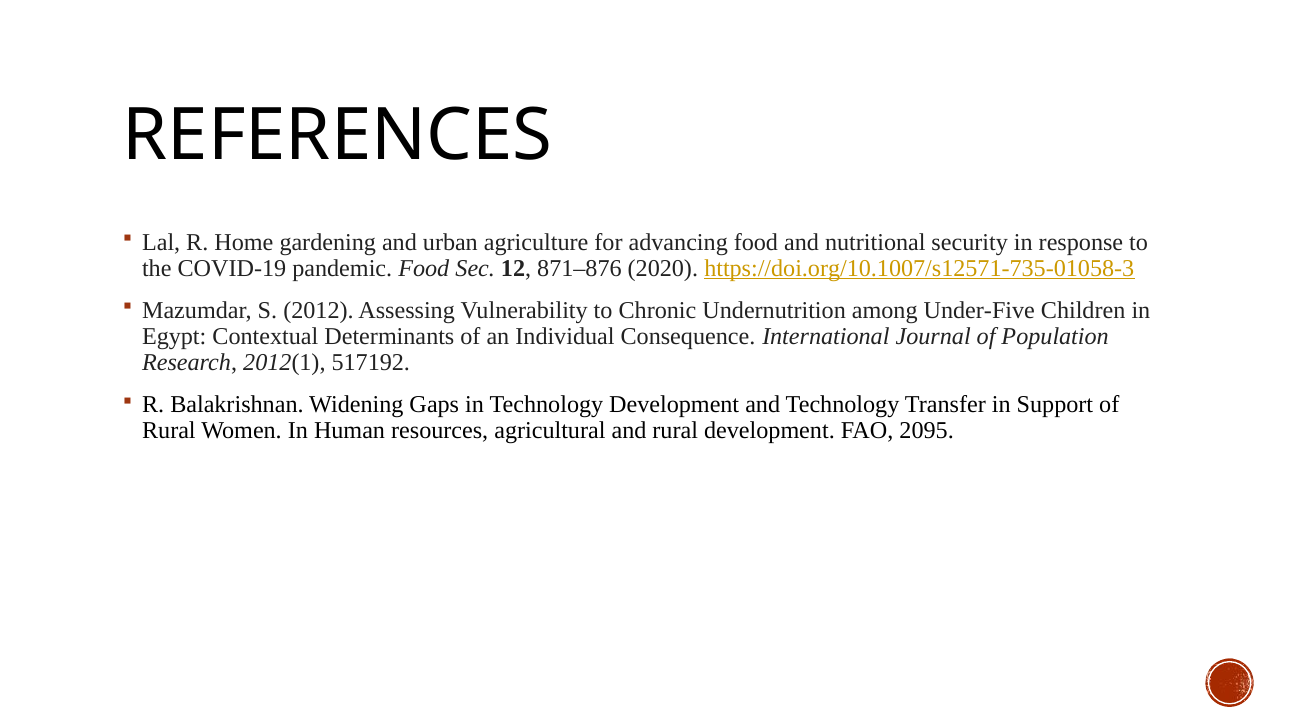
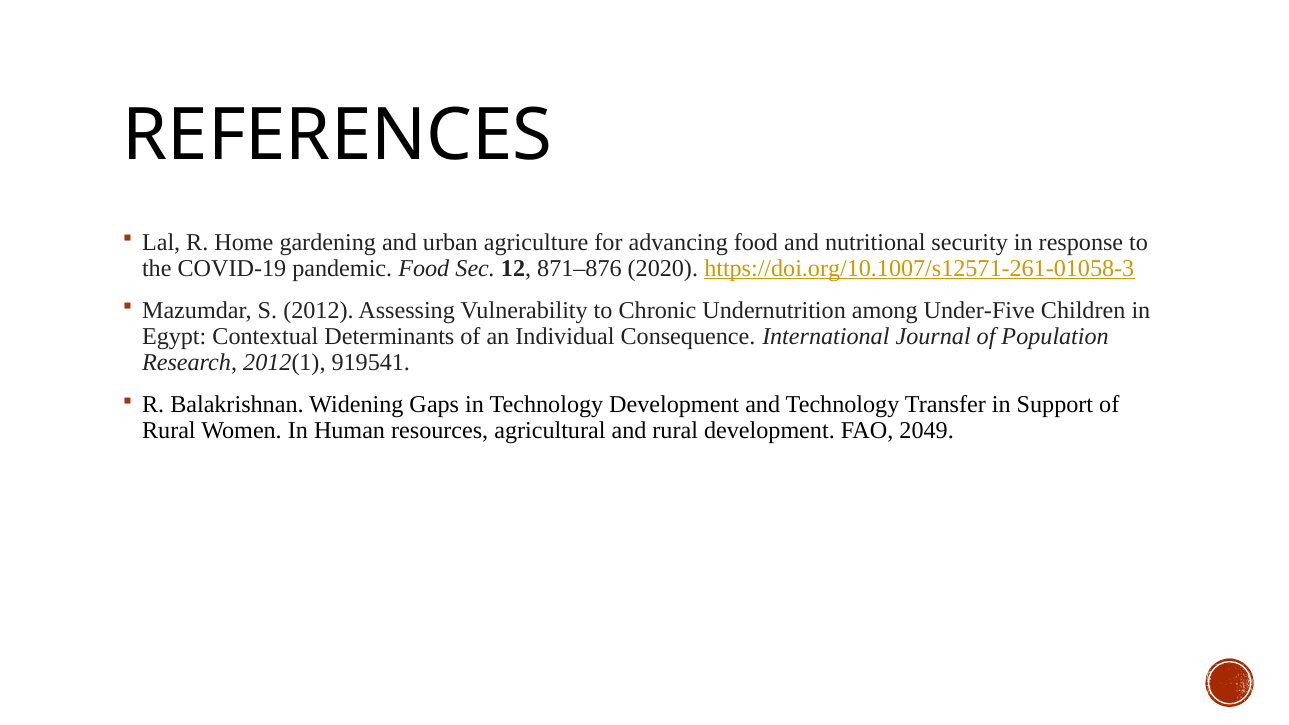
https://doi.org/10.1007/s12571-735-01058-3: https://doi.org/10.1007/s12571-735-01058-3 -> https://doi.org/10.1007/s12571-261-01058-3 (919, 268)
517192: 517192 -> 919541 (371, 363)
2095: 2095 -> 2049 (927, 431)
